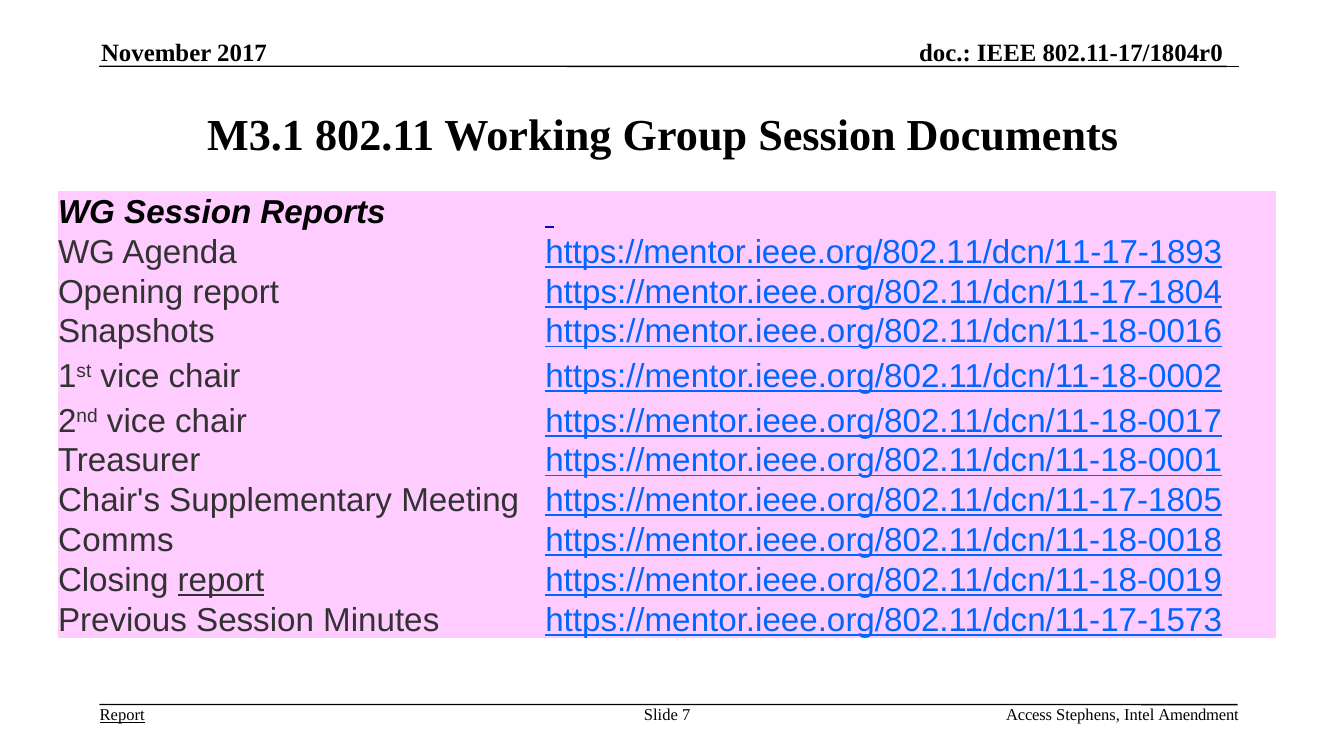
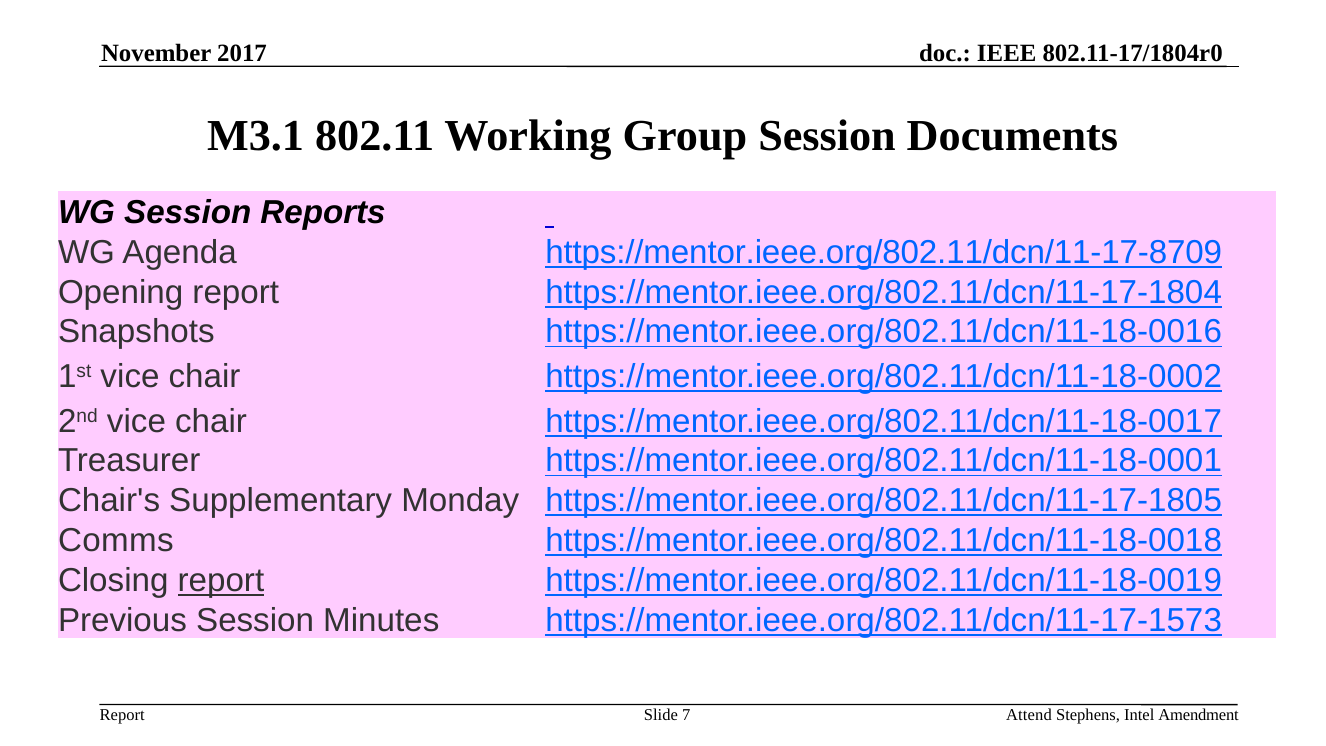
https://mentor.ieee.org/802.11/dcn/11-17-1893: https://mentor.ieee.org/802.11/dcn/11-17-1893 -> https://mentor.ieee.org/802.11/dcn/11-17-8709 (884, 252)
Meeting: Meeting -> Monday (460, 501)
Report underline: present -> none (122, 715)
Access: Access -> Attend (1029, 715)
